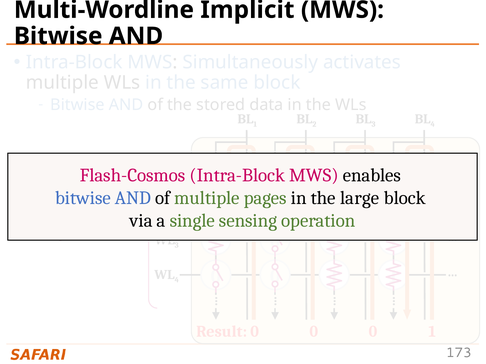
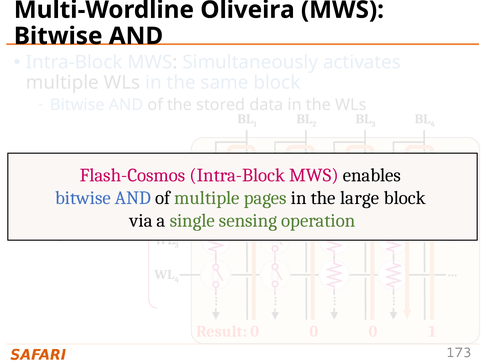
Implicit: Implicit -> Oliveira (247, 10)
